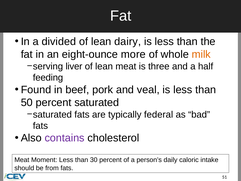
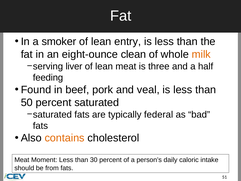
divided: divided -> smoker (59, 41)
dairy: dairy -> entry (128, 41)
more: more -> clean (133, 54)
contains colour: purple -> orange (65, 138)
